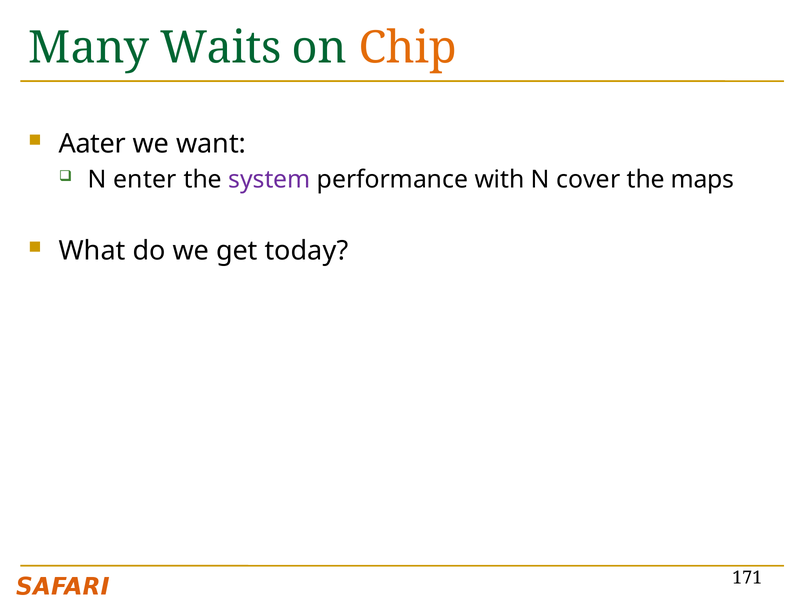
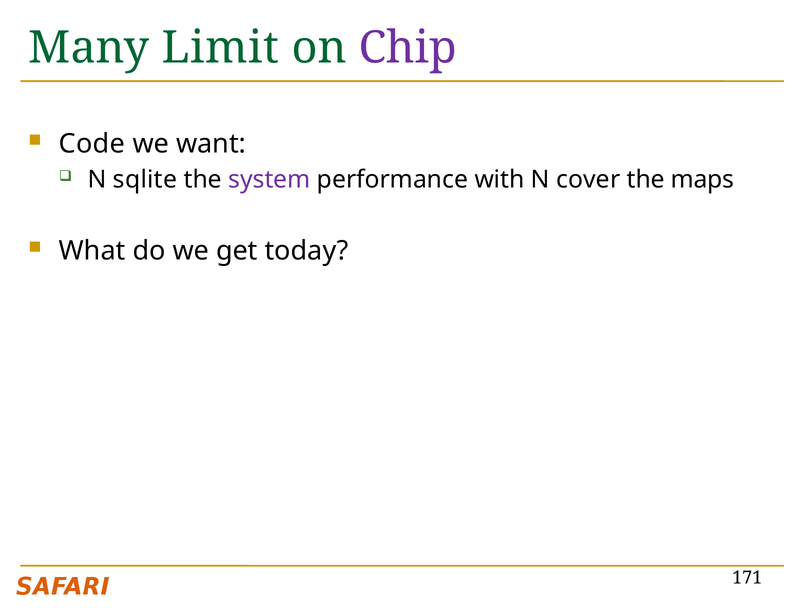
Waits: Waits -> Limit (220, 48)
Chip colour: orange -> purple (408, 48)
Aater: Aater -> Code (92, 144)
enter: enter -> sqlite (145, 180)
